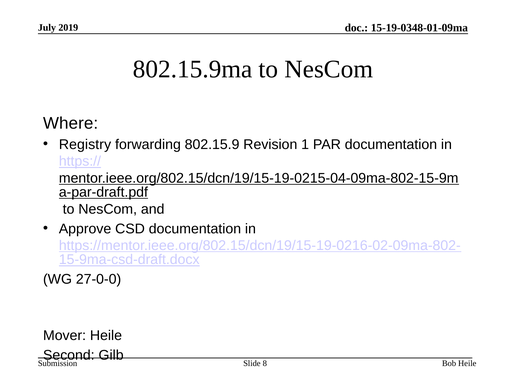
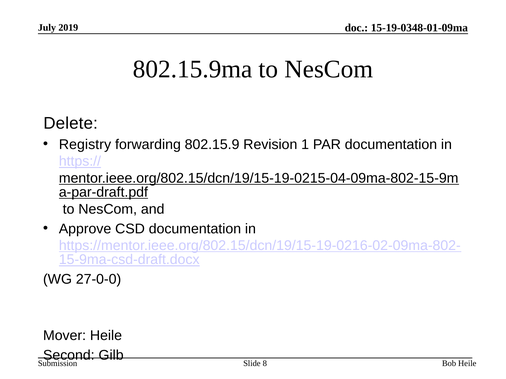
Where: Where -> Delete (71, 123)
